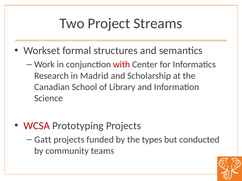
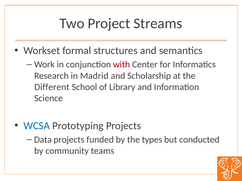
Canadian: Canadian -> Different (52, 87)
WCSA colour: red -> blue (37, 126)
Gatt: Gatt -> Data (43, 140)
